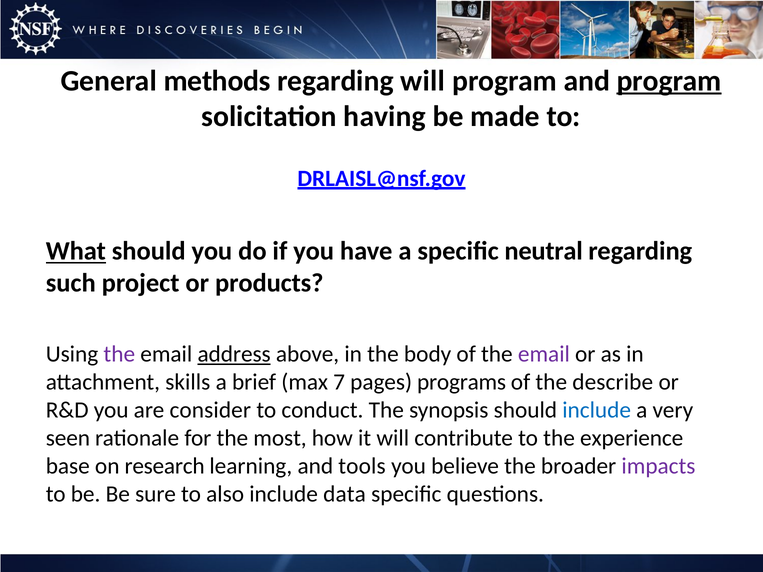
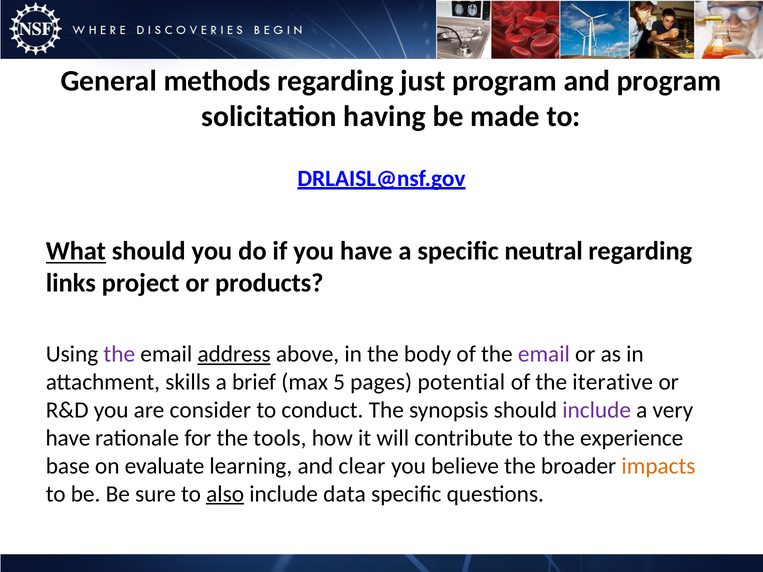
regarding will: will -> just (423, 81)
program underline: present -> none (669, 81)
such: such -> links (71, 283)
7: 7 -> 5 (339, 382)
programs: programs -> potential (461, 382)
describe: describe -> iterative (613, 382)
include colour: blue -> purple (597, 410)
seen: seen -> have (68, 438)
most: most -> tools (280, 438)
research: research -> evaluate (165, 466)
tools: tools -> clear (362, 466)
impacts colour: purple -> orange (658, 466)
also underline: none -> present (225, 494)
